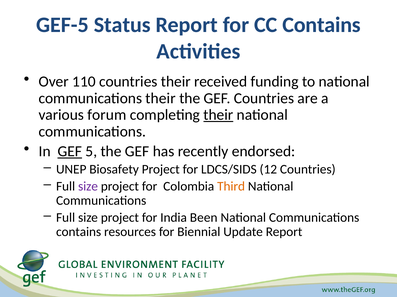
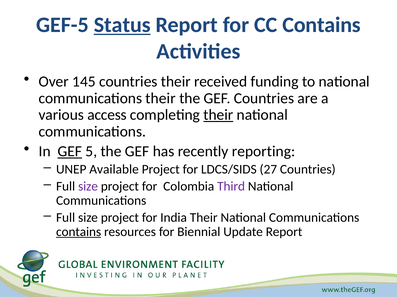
Status underline: none -> present (122, 25)
110: 110 -> 145 (84, 82)
forum: forum -> access (107, 115)
endorsed: endorsed -> reporting (264, 152)
Biosafety: Biosafety -> Available (114, 170)
12: 12 -> 27 (268, 170)
Third colour: orange -> purple (231, 187)
India Been: Been -> Their (204, 218)
contains underline: none -> present (79, 232)
